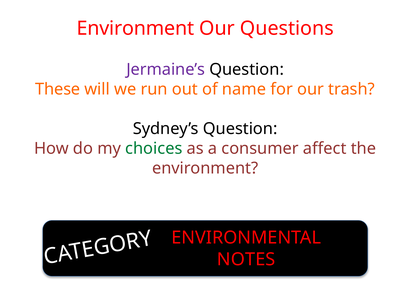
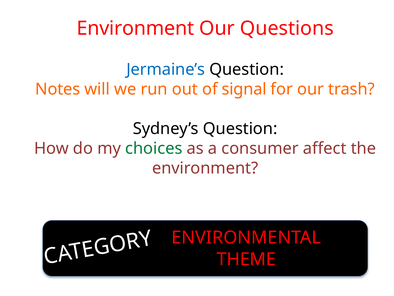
Jermaine’s colour: purple -> blue (166, 69)
These: These -> Notes (58, 89)
name: name -> signal (244, 89)
NOTES: NOTES -> THEME (246, 259)
